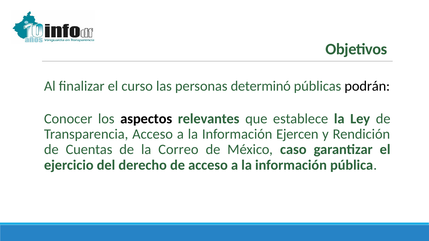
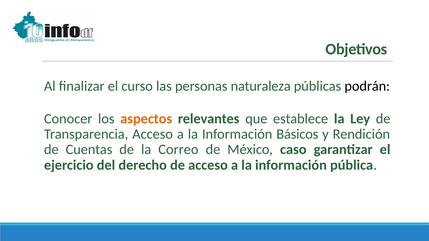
determinó: determinó -> naturaleza (261, 86)
aspectos colour: black -> orange (146, 119)
Ejercen: Ejercen -> Básicos (297, 134)
